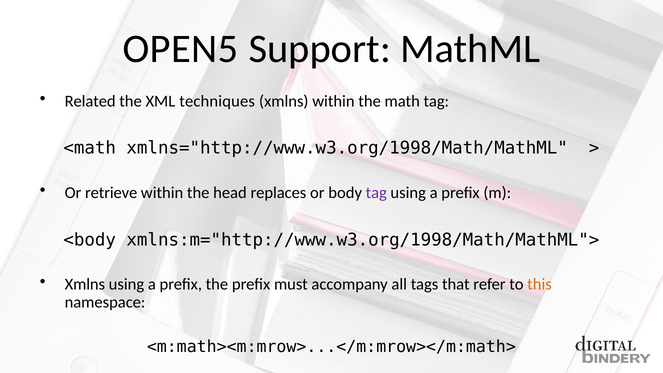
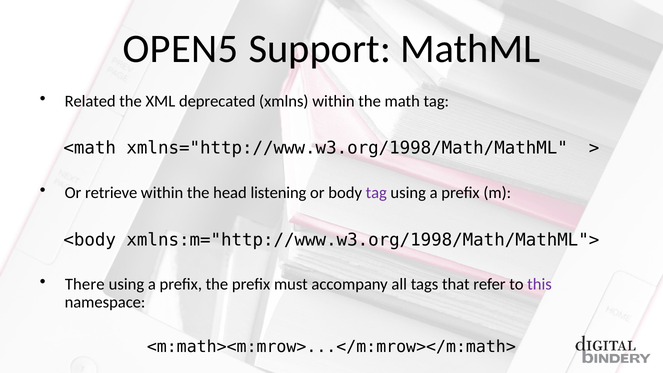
techniques: techniques -> deprecated (217, 101)
replaces: replaces -> listening (278, 193)
Xmlns: Xmlns -> There (85, 284)
this colour: orange -> purple (540, 284)
